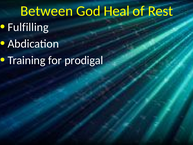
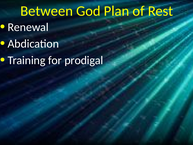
Heal: Heal -> Plan (117, 11)
Fulfilling: Fulfilling -> Renewal (28, 27)
